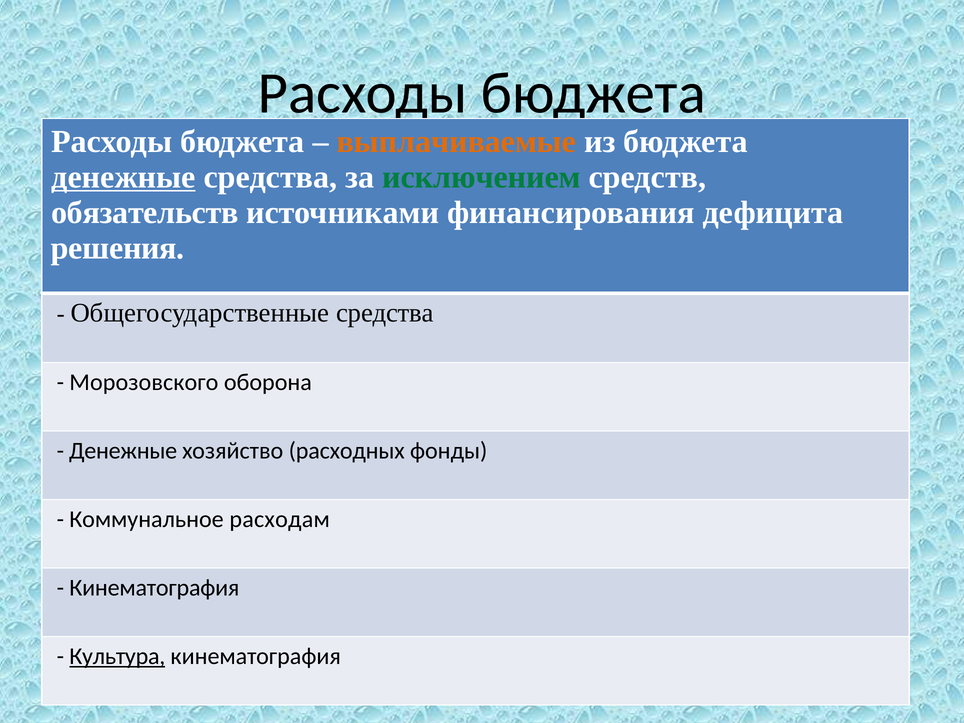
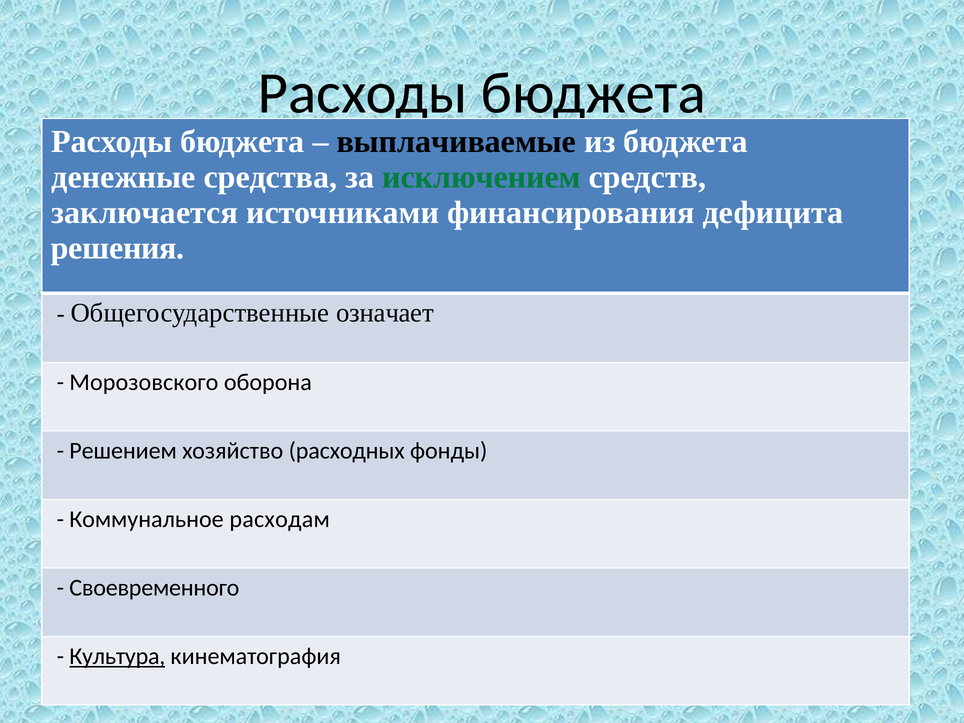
выплачиваемые colour: orange -> black (456, 141)
денежные underline: present -> none (124, 177)
обязательств: обязательств -> заключается (145, 212)
Общегосударственные средства: средства -> означает (385, 313)
Денежные: Денежные -> Решением (123, 451)
Кинематография: Кинематография -> Своевременного (154, 588)
